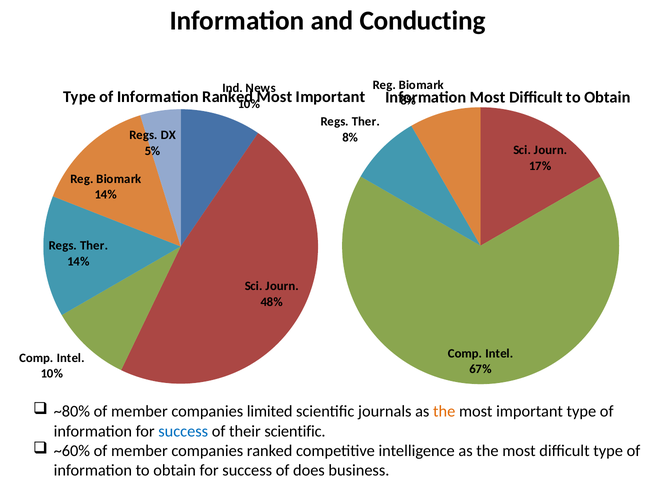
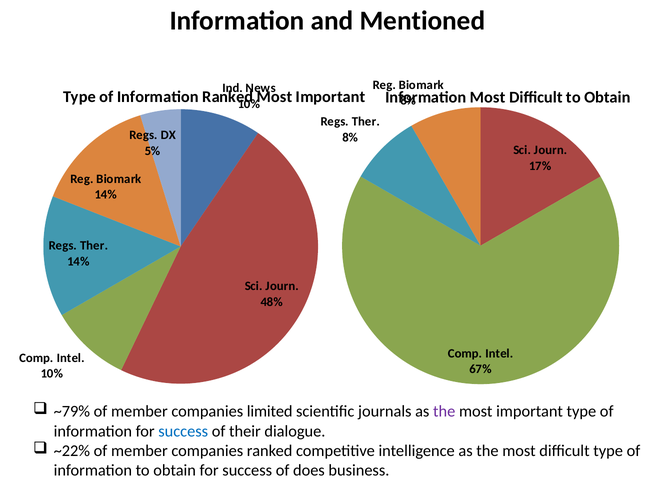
Conducting: Conducting -> Mentioned (422, 21)
~80%: ~80% -> ~79% (72, 412)
the colour: orange -> purple (444, 412)
their scientific: scientific -> dialogue (295, 431)
~60%: ~60% -> ~22% (72, 451)
